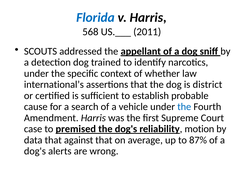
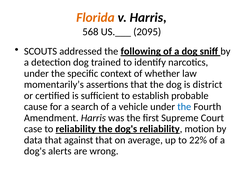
Florida colour: blue -> orange (96, 18)
2011: 2011 -> 2095 (147, 32)
appellant: appellant -> following (141, 51)
international’s: international’s -> momentarily’s (54, 84)
to premised: premised -> reliability (76, 129)
87%: 87% -> 22% (198, 140)
